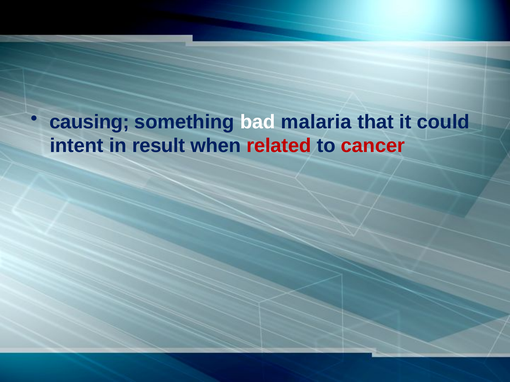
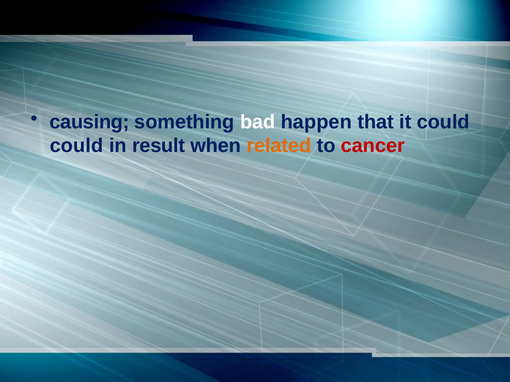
malaria: malaria -> happen (316, 122)
intent: intent -> could (77, 146)
related colour: red -> orange (279, 146)
